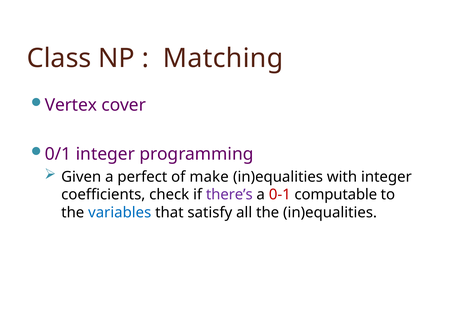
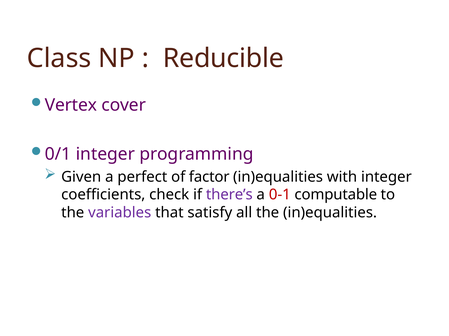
Matching: Matching -> Reducible (223, 58)
make: make -> factor (209, 177)
variables colour: blue -> purple (120, 213)
